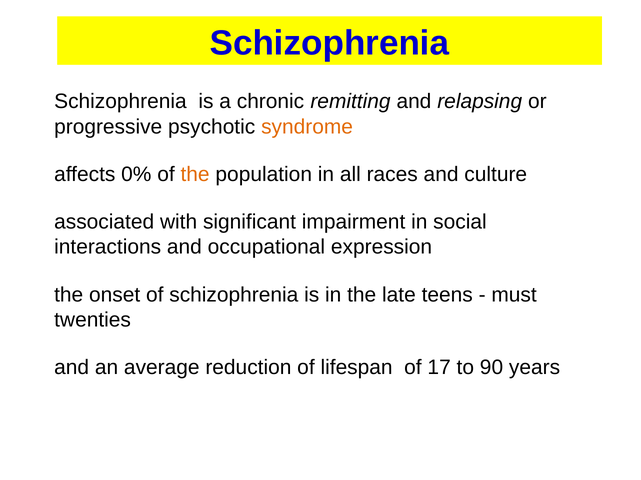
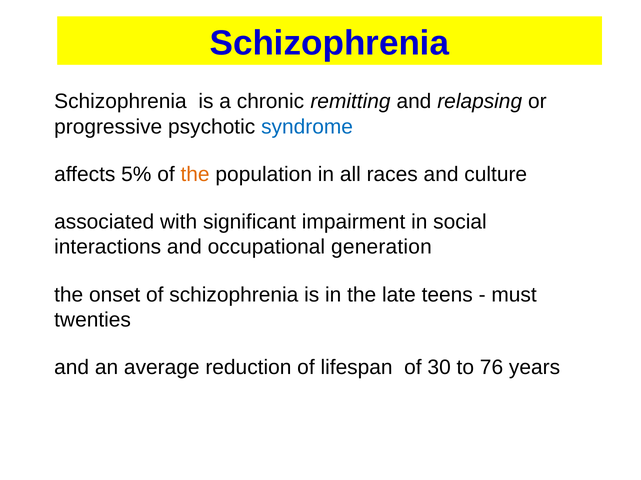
syndrome colour: orange -> blue (307, 127)
0%: 0% -> 5% (136, 175)
expression: expression -> generation (381, 247)
17: 17 -> 30 (439, 368)
90: 90 -> 76 (491, 368)
